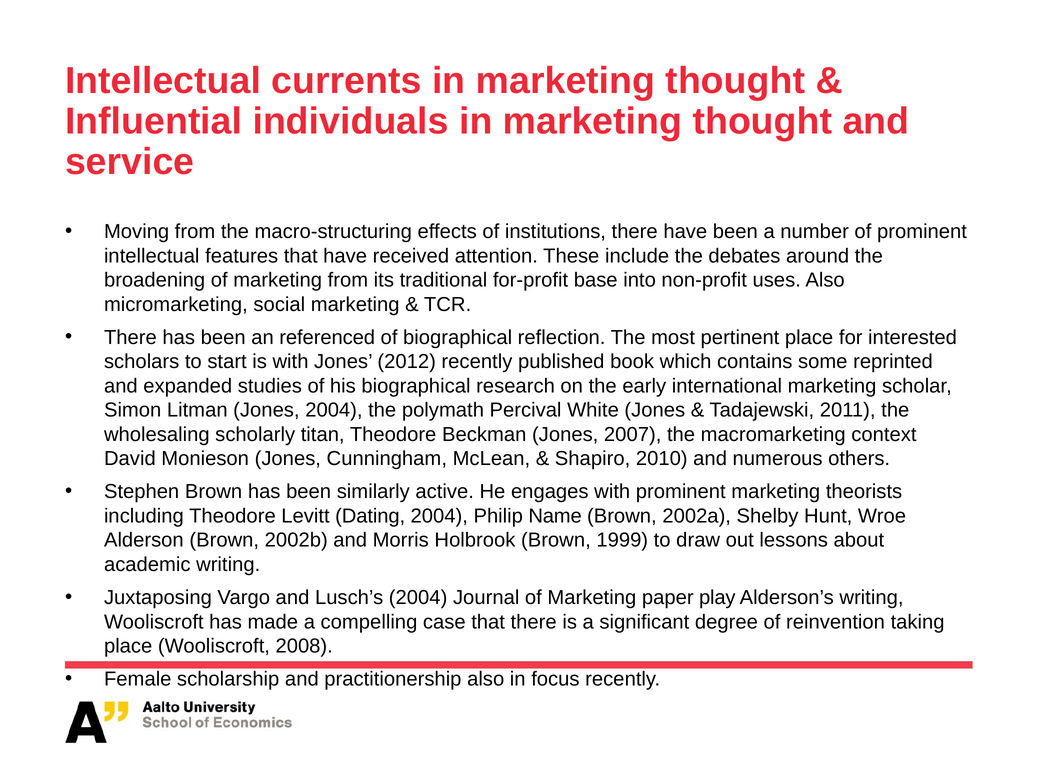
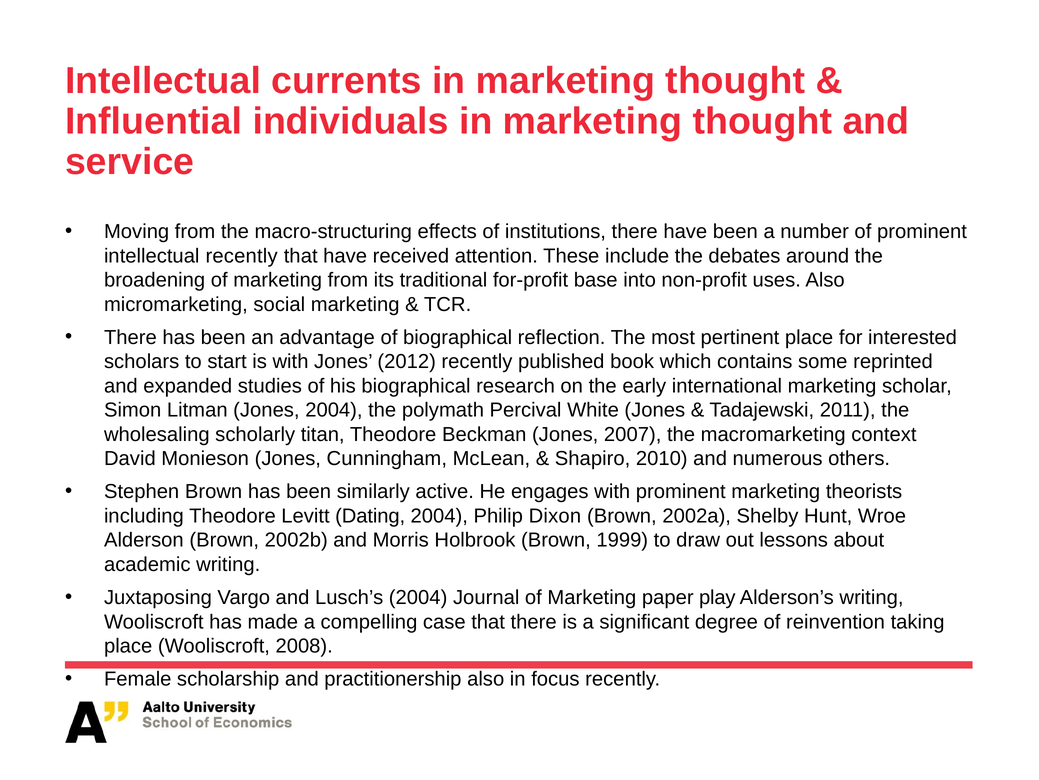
intellectual features: features -> recently (242, 256)
referenced: referenced -> advantage (327, 337)
Name: Name -> Dixon (555, 516)
